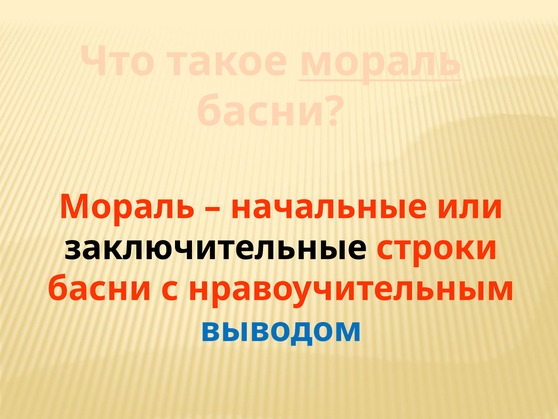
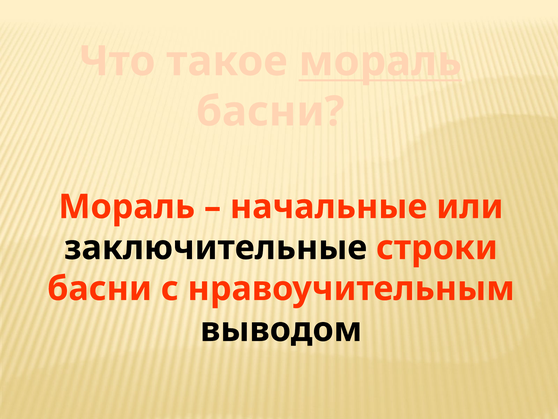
выводом colour: blue -> black (281, 329)
